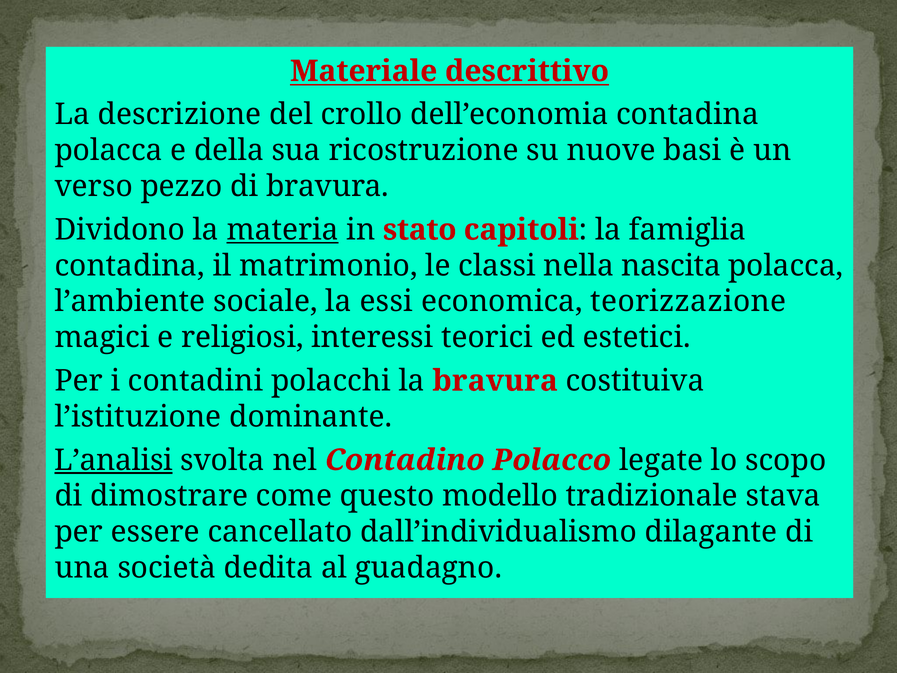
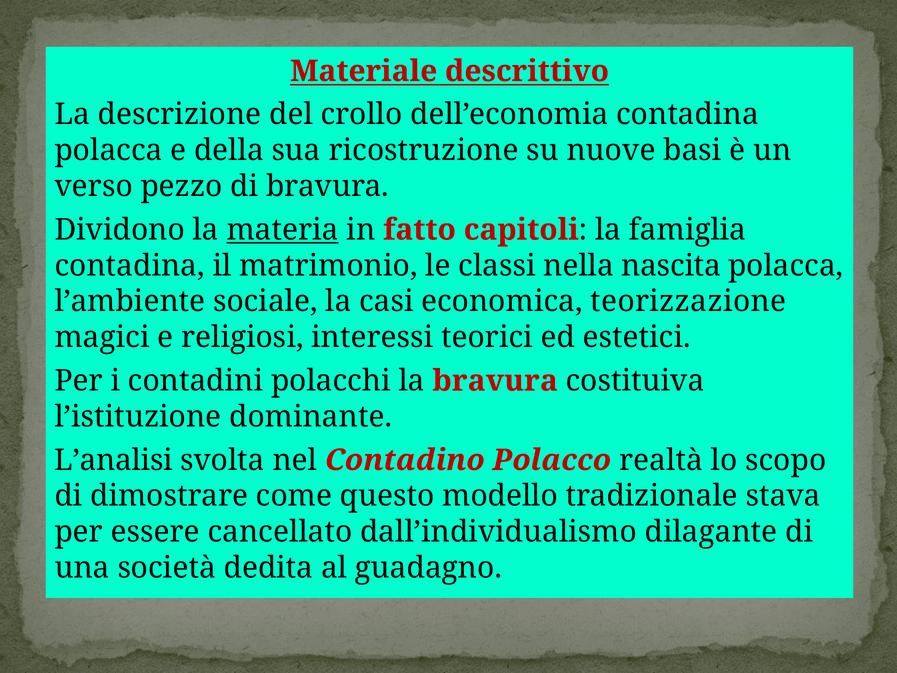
stato: stato -> fatto (420, 230)
essi: essi -> casi (386, 301)
L’analisi underline: present -> none (114, 460)
legate: legate -> realtà (661, 460)
